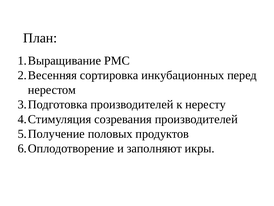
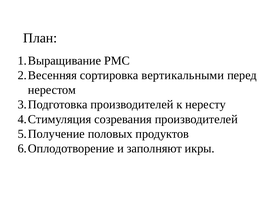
инкубационных: инкубационных -> вертикальными (183, 75)
